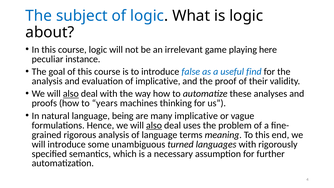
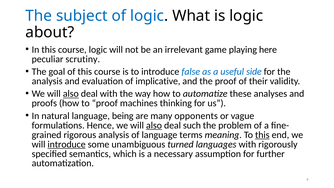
instance: instance -> scrutiny (83, 59)
find: find -> side (254, 72)
to years: years -> proof (105, 103)
many implicative: implicative -> opponents (196, 116)
uses: uses -> such (192, 125)
this underline: none -> present (262, 135)
introduce underline: none -> present (67, 144)
